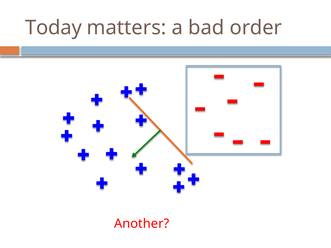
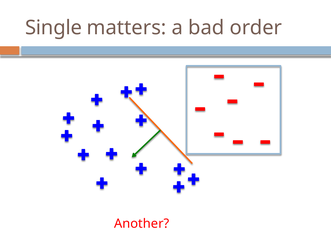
Today: Today -> Single (53, 28)
